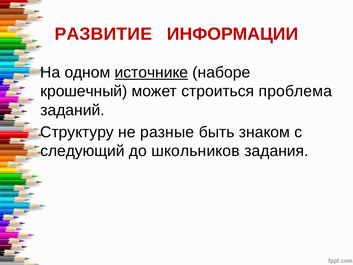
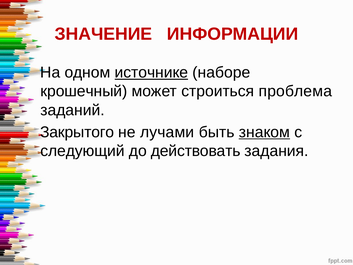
РАЗВИТИЕ: РАЗВИТИЕ -> ЗНАЧЕНИЕ (103, 34)
Структуру: Структуру -> Закрытого (77, 132)
разные: разные -> лучами (167, 132)
знаком underline: none -> present (264, 132)
школьников: школьников -> действовать (196, 151)
